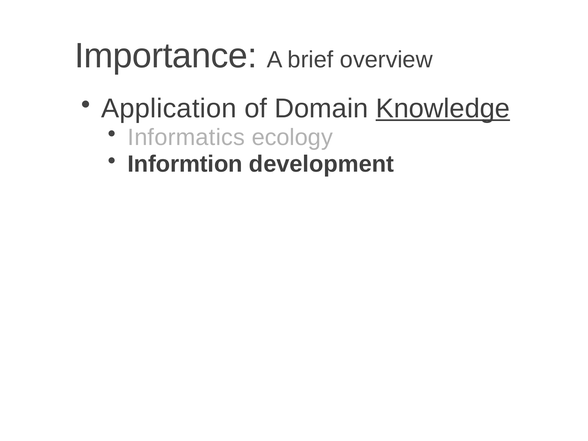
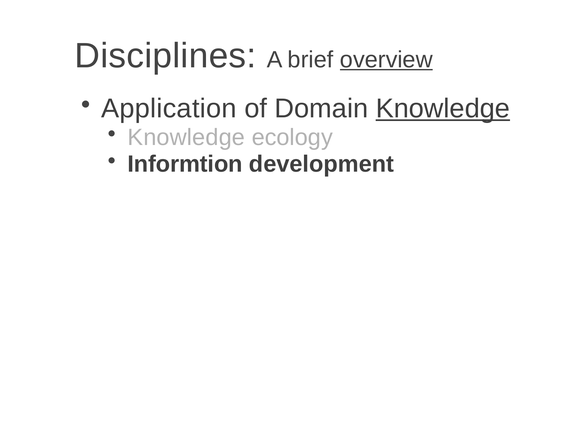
Importance: Importance -> Disciplines (165, 56)
overview underline: none -> present (386, 60)
Informatics: Informatics -> Knowledge (186, 137)
